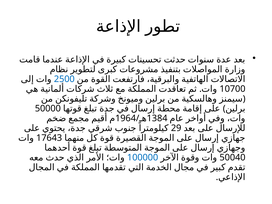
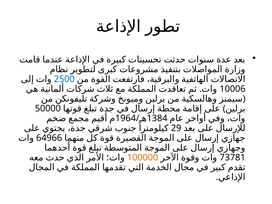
10700: 10700 -> 10006 (233, 89)
17643: 17643 -> 64966 (49, 138)
100000 colour: blue -> orange (143, 157)
50040: 50040 -> 73781 (233, 157)
